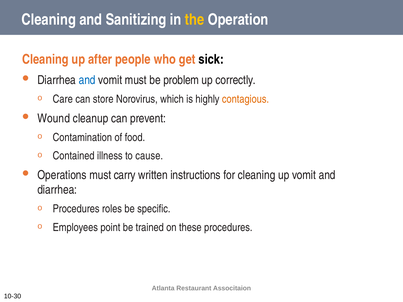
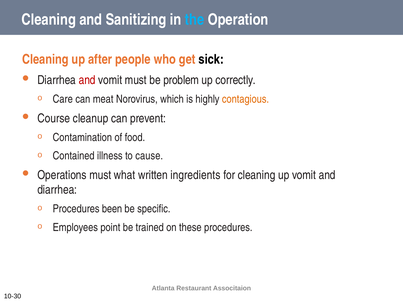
the colour: yellow -> light blue (195, 20)
and colour: blue -> red (87, 80)
store: store -> meat (103, 99)
Wound: Wound -> Course (54, 118)
carry: carry -> what (125, 175)
instructions: instructions -> ingredients (196, 175)
roles: roles -> been (112, 209)
